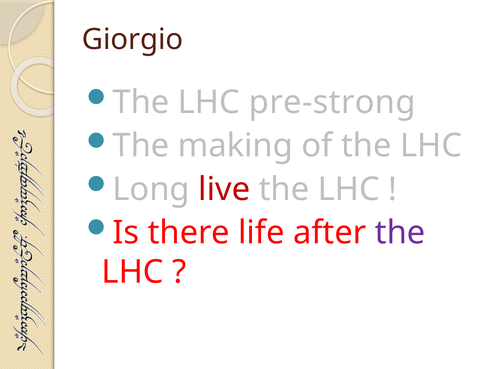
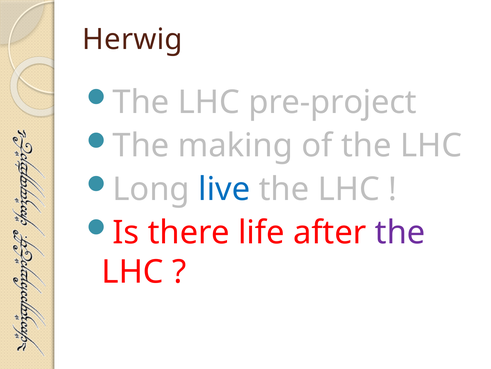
Giorgio: Giorgio -> Herwig (132, 39)
pre-strong: pre-strong -> pre-project (333, 102)
live colour: red -> blue (224, 189)
